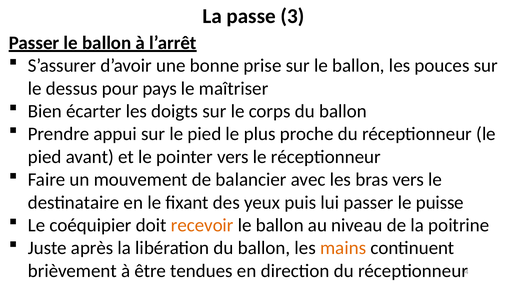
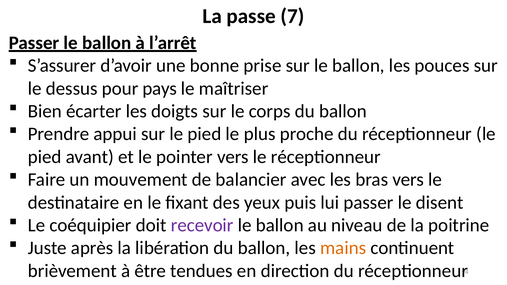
3: 3 -> 7 (292, 16)
puisse: puisse -> disent (440, 203)
recevoir colour: orange -> purple (202, 225)
